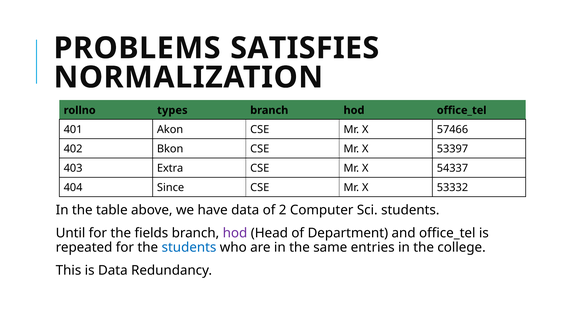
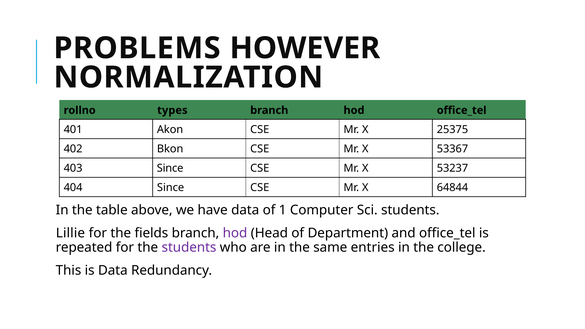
SATISFIES: SATISFIES -> HOWEVER (305, 48)
57466: 57466 -> 25375 (452, 130)
53397: 53397 -> 53367 (452, 149)
403 Extra: Extra -> Since (170, 168)
54337: 54337 -> 53237 (452, 168)
53332: 53332 -> 64844 (452, 188)
2: 2 -> 1 (283, 210)
Until: Until -> Lillie (70, 233)
students colour: blue -> purple (189, 247)
